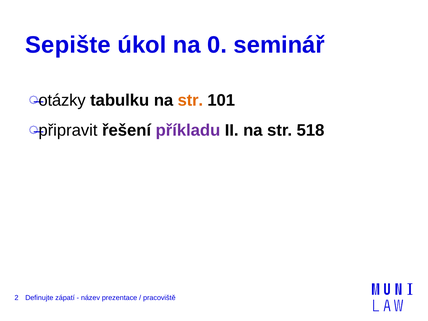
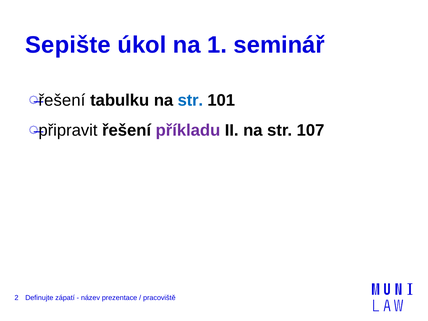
0: 0 -> 1 (217, 45)
otázky: otázky -> řešení (62, 100)
str colour: orange -> blue (190, 100)
518: 518 -> 107 (311, 130)
